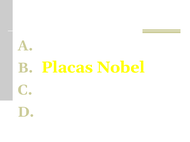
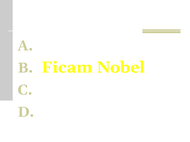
Placas: Placas -> Ficam (67, 68)
